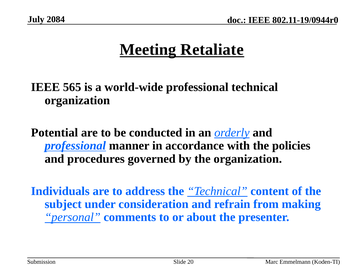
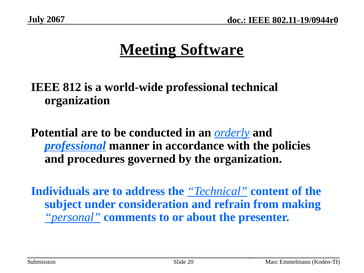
2084: 2084 -> 2067 (56, 19)
Retaliate: Retaliate -> Software (212, 50)
565: 565 -> 812 (72, 87)
